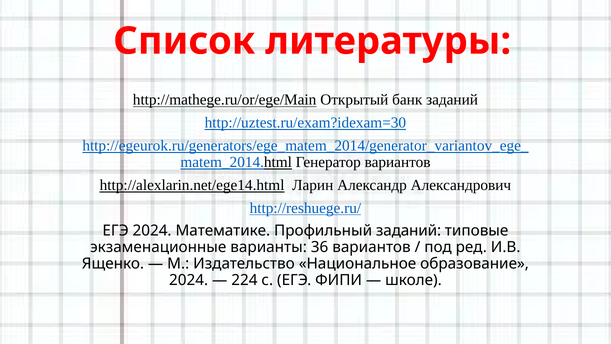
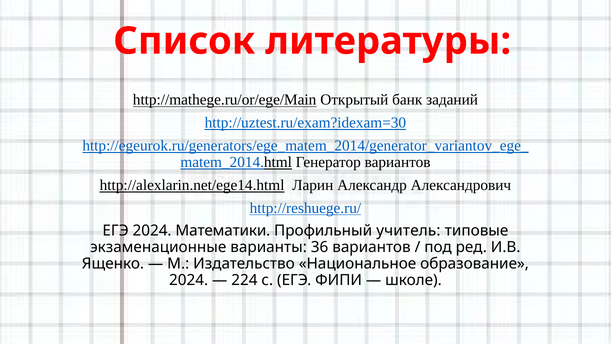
Математике: Математике -> Математики (223, 231)
Профильный заданий: заданий -> учитель (408, 231)
